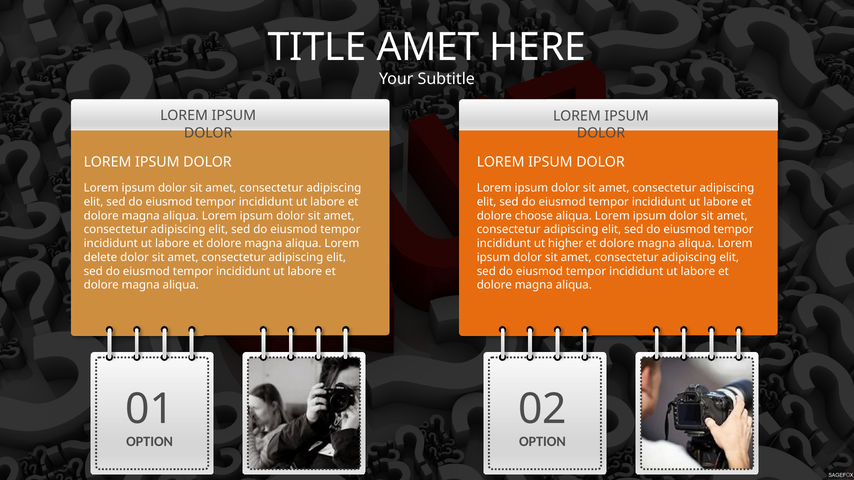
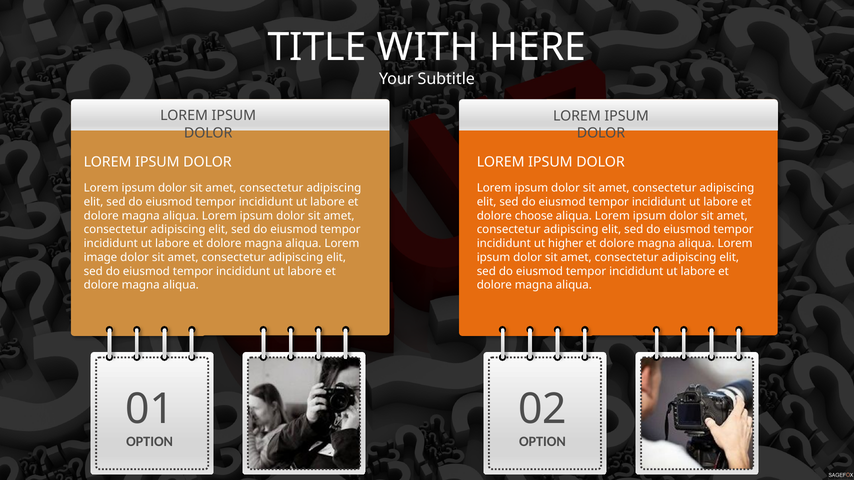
TITLE AMET: AMET -> WITH (428, 47)
delete: delete -> image (100, 258)
